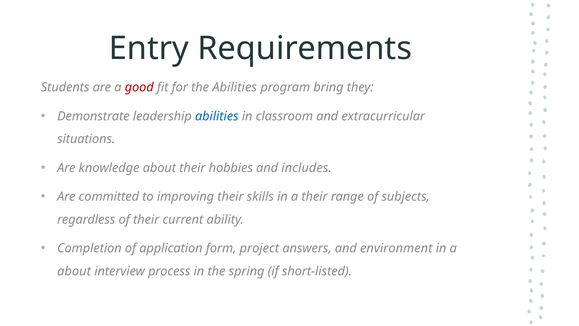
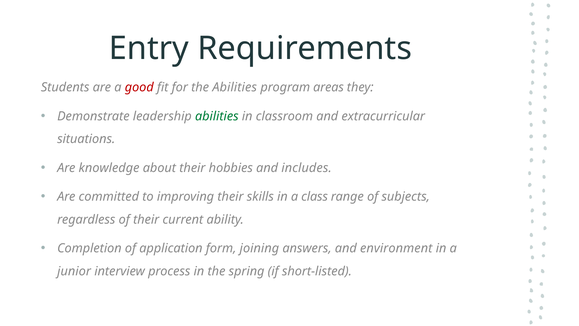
bring: bring -> areas (329, 87)
abilities colour: blue -> green (217, 116)
a their: their -> class (315, 197)
project: project -> joining (259, 248)
about: about -> junior (74, 271)
